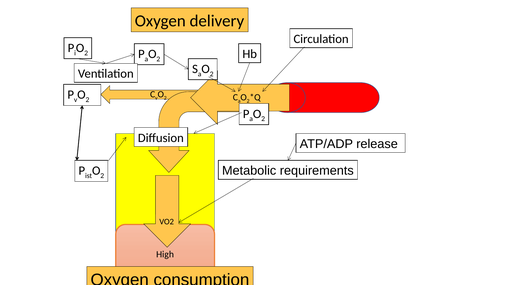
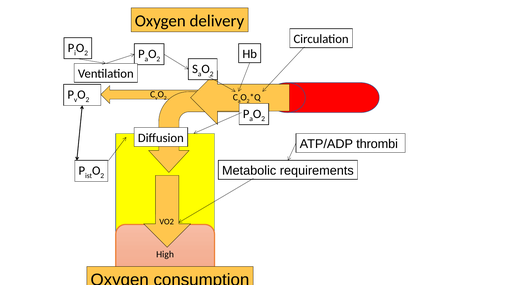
release: release -> thrombi (377, 144)
